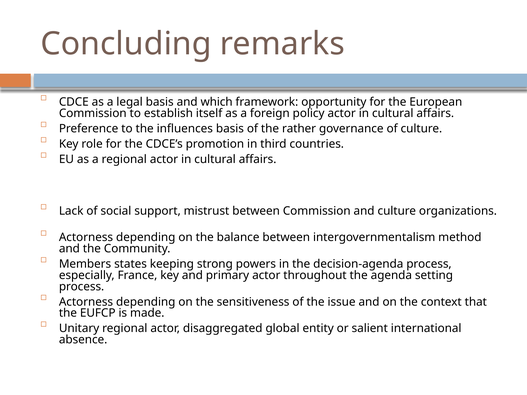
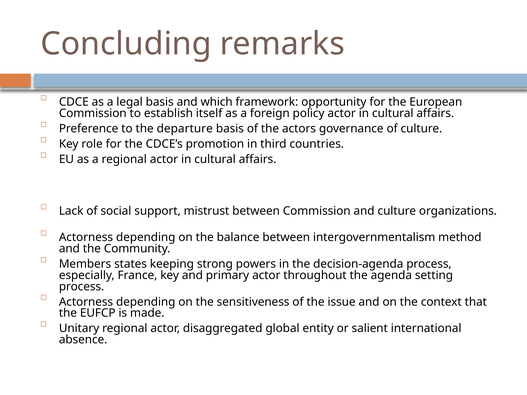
influences: influences -> departure (185, 129)
rather: rather -> actors (299, 129)
